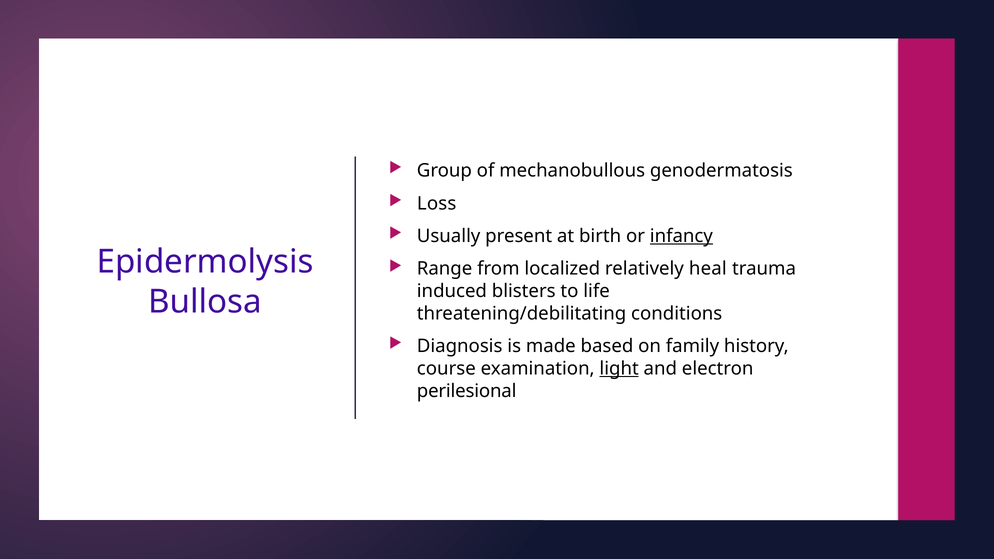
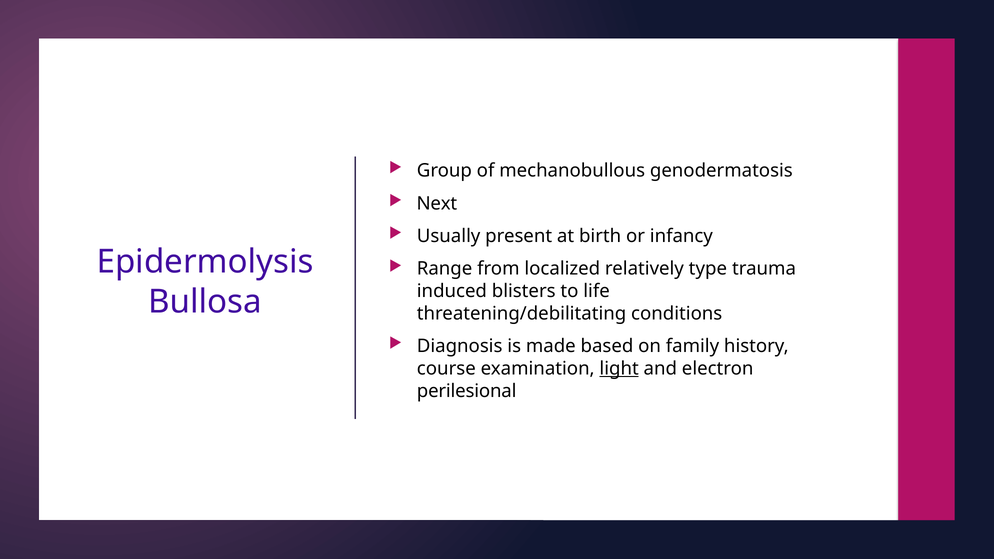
Loss: Loss -> Next (437, 203)
infancy underline: present -> none (681, 236)
heal: heal -> type (708, 269)
